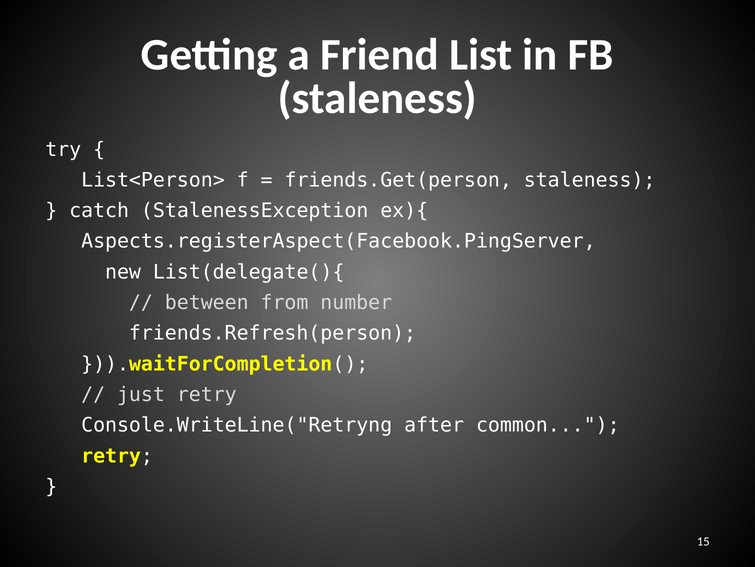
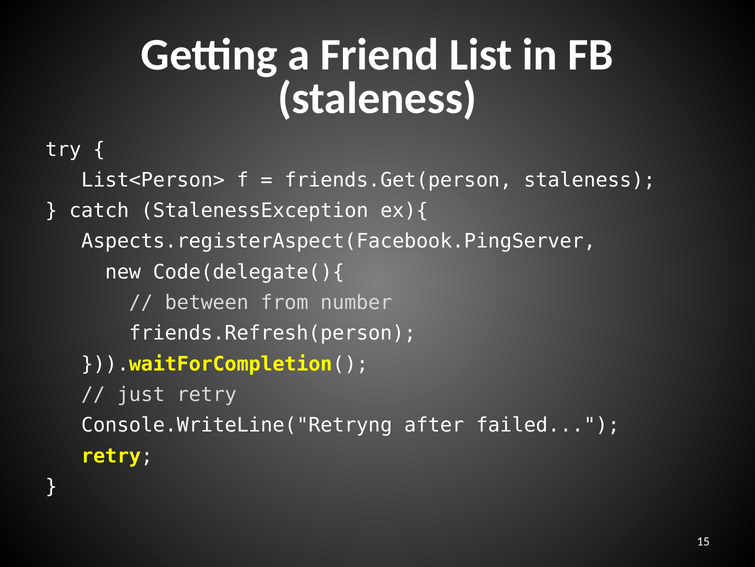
List(delegate(){: List(delegate(){ -> Code(delegate(){ (249, 272)
common: common -> failed (548, 425)
